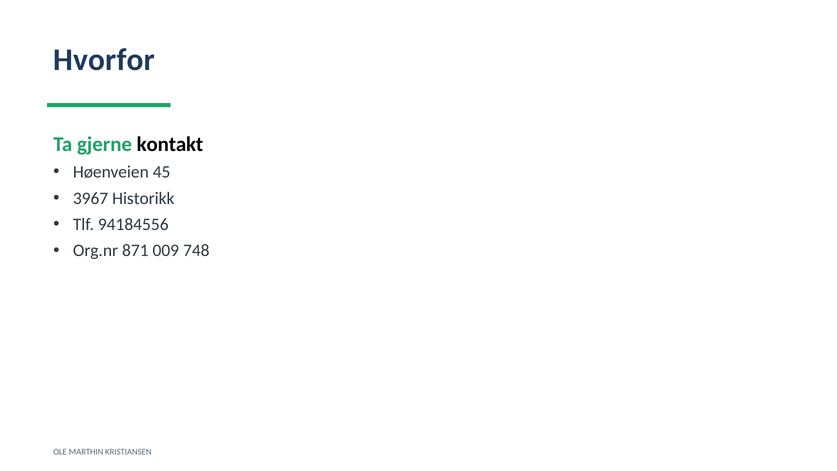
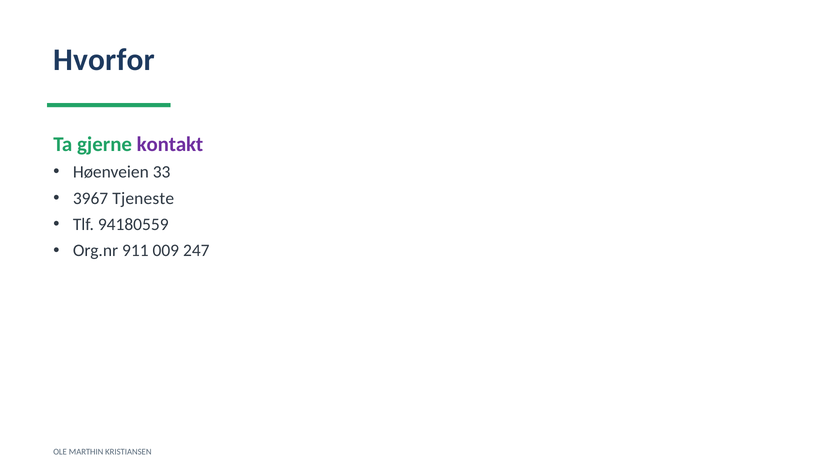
kontakt colour: black -> purple (170, 144)
45: 45 -> 33 (162, 172)
Historikk: Historikk -> Tjeneste (143, 198)
94184556: 94184556 -> 94180559 (133, 224)
871: 871 -> 911 (135, 251)
748: 748 -> 247 (196, 251)
